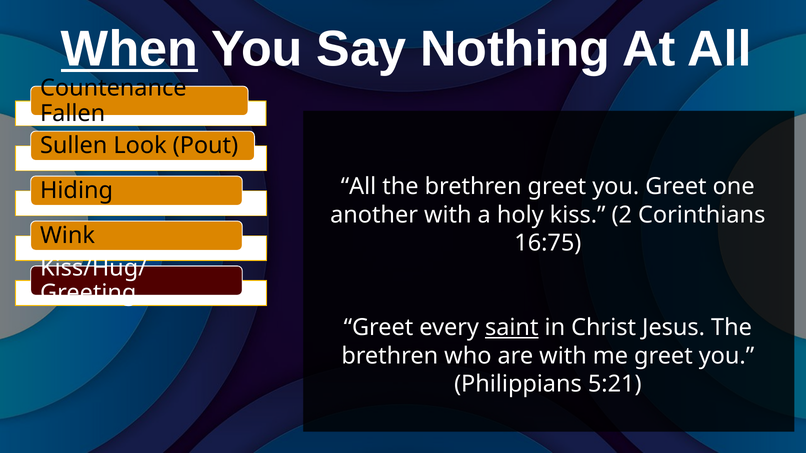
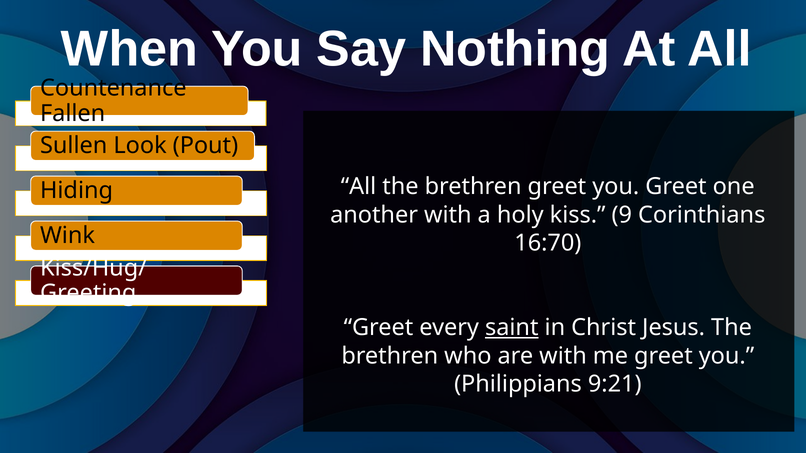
When underline: present -> none (129, 49)
2: 2 -> 9 (622, 215)
16:75: 16:75 -> 16:70 (548, 243)
5:21: 5:21 -> 9:21 (615, 384)
